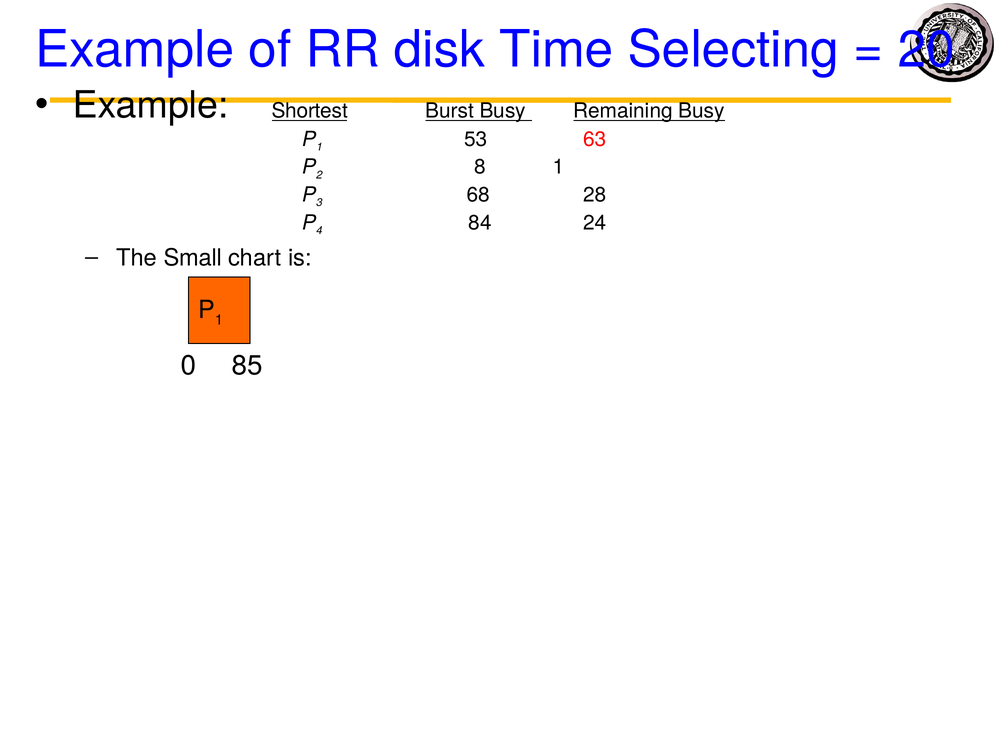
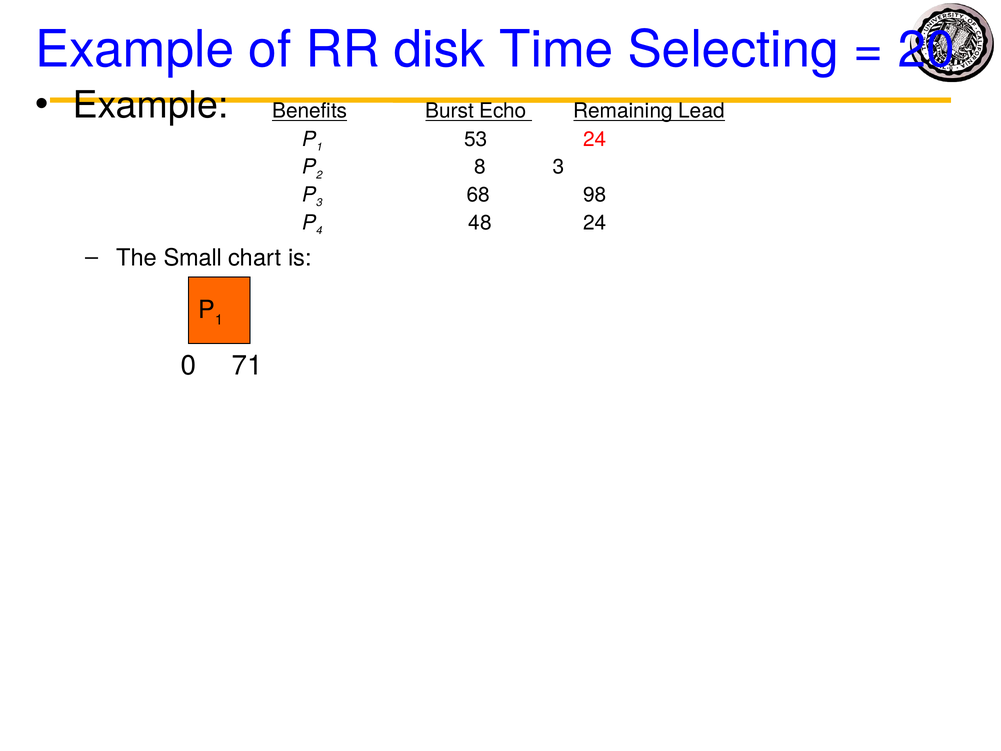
Shortest: Shortest -> Benefits (310, 111)
Burst Busy: Busy -> Echo (503, 111)
Remaining Busy: Busy -> Lead (702, 111)
53 63: 63 -> 24 (595, 139)
8 1: 1 -> 3 (558, 167)
28: 28 -> 98 (595, 195)
84: 84 -> 48 (480, 223)
85: 85 -> 71 (247, 366)
